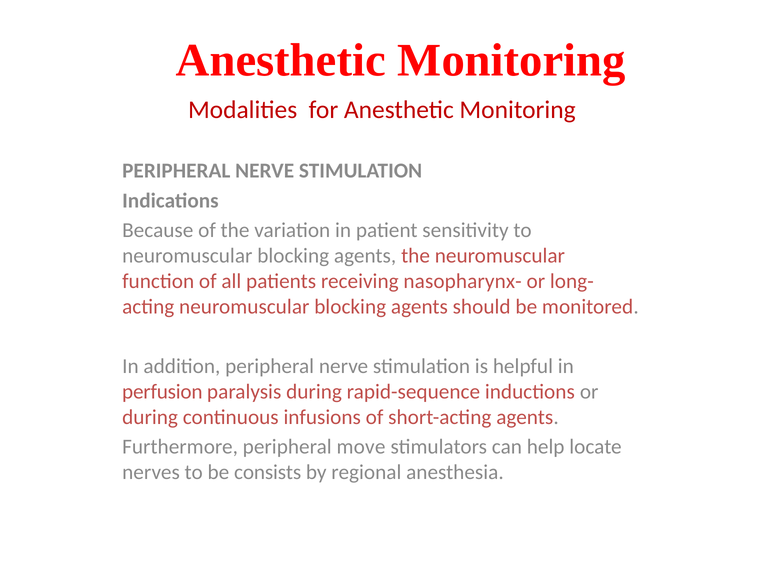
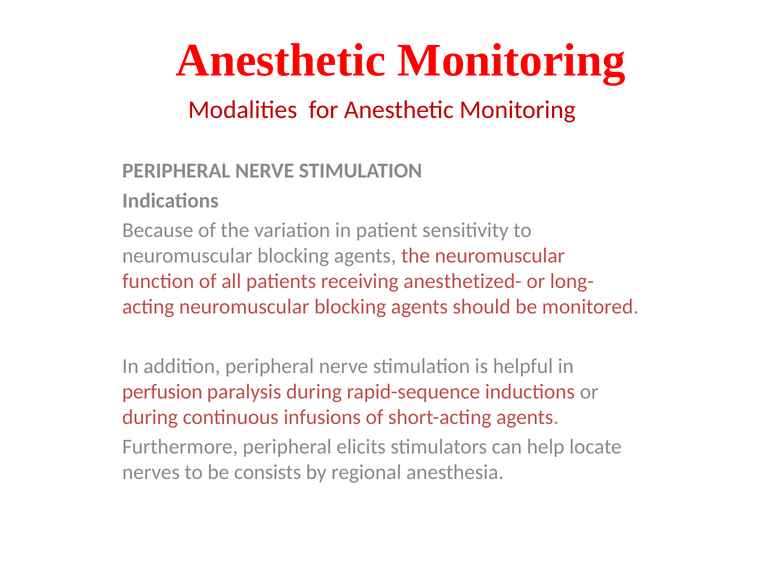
nasopharynx-: nasopharynx- -> anesthetized- (463, 281)
move: move -> elicits (361, 447)
